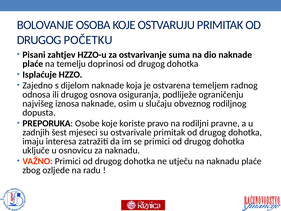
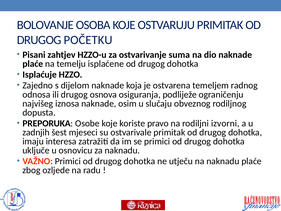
doprinosi: doprinosi -> isplaćene (106, 64)
pravne: pravne -> izvorni (225, 123)
